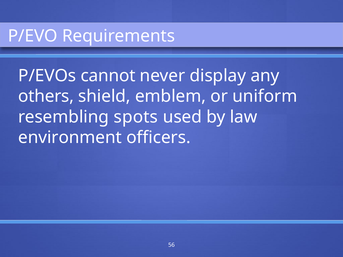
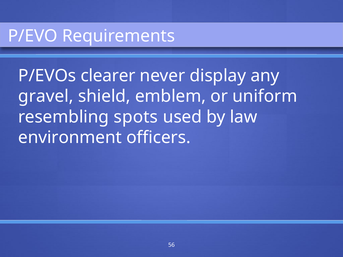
cannot: cannot -> clearer (108, 76)
others: others -> gravel (46, 96)
